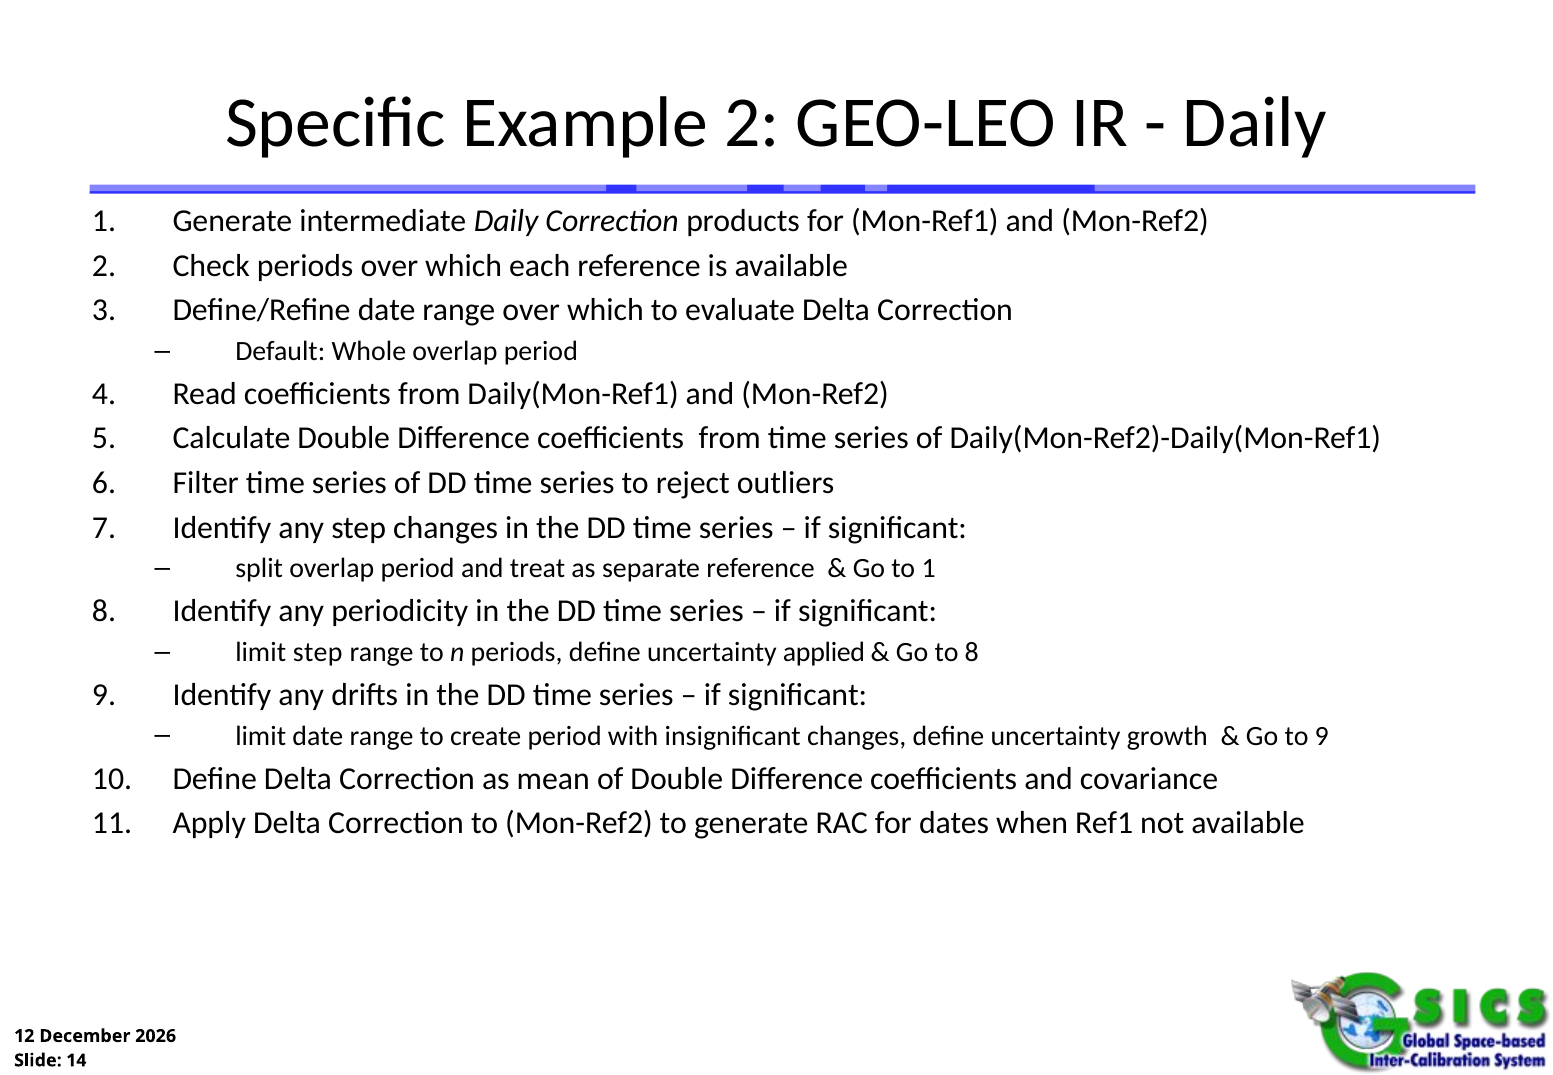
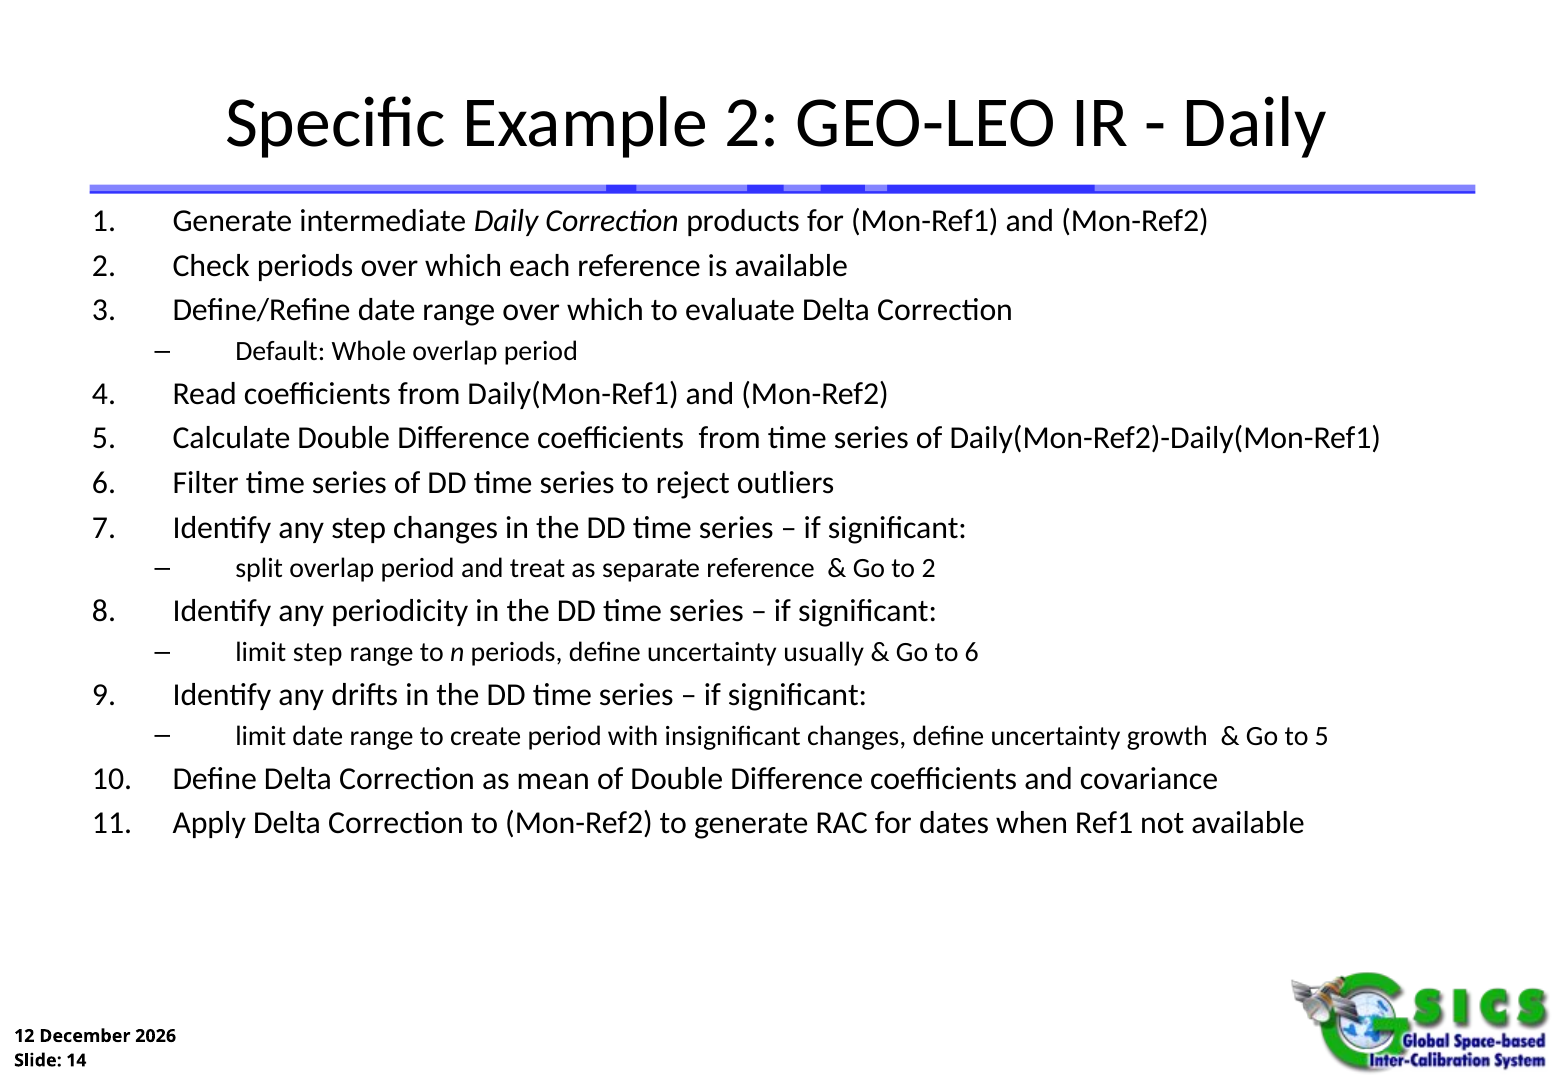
to 1: 1 -> 2 (929, 569)
applied: applied -> usually (824, 652)
to 8: 8 -> 6 (972, 652)
to 9: 9 -> 5 (1322, 736)
